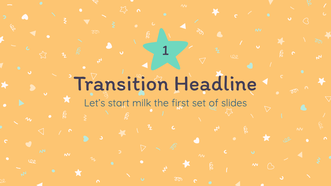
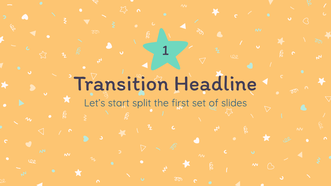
milk: milk -> split (142, 103)
